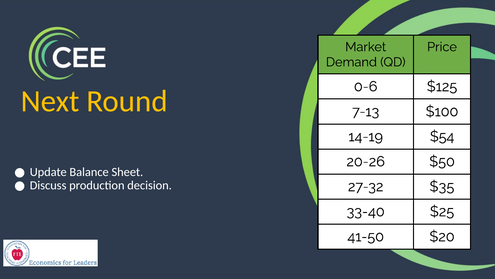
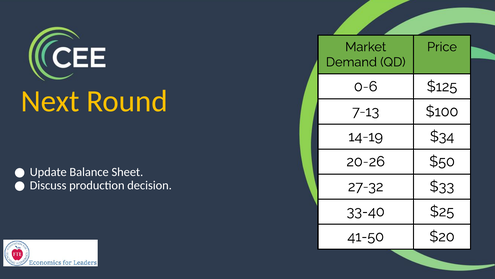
$54: $54 -> $34 (442, 136)
$35: $35 -> $33 (442, 186)
